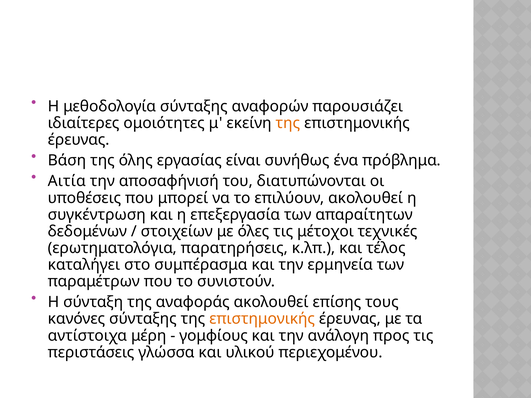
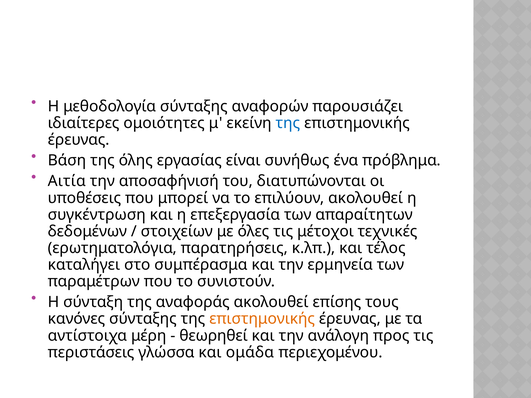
της colour: orange -> blue (288, 123)
γομφίους: γομφίους -> θεωρηθεί (214, 336)
υλικού: υλικού -> ομάδα (250, 353)
